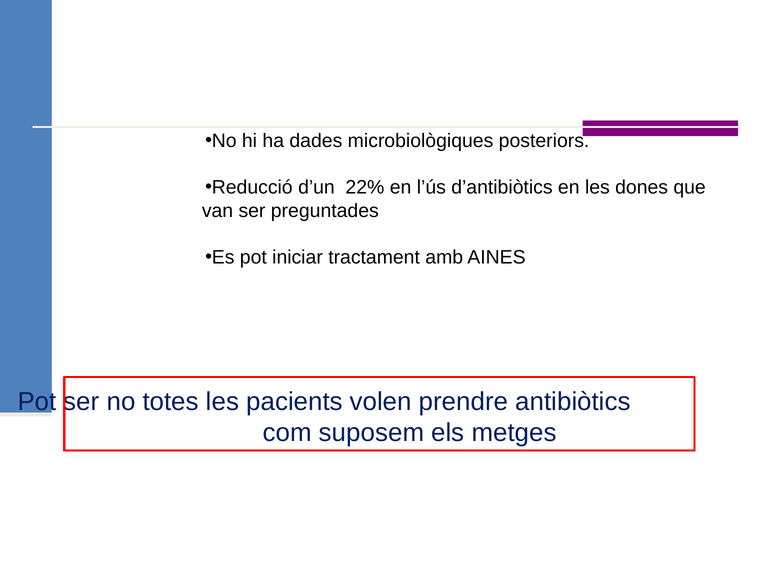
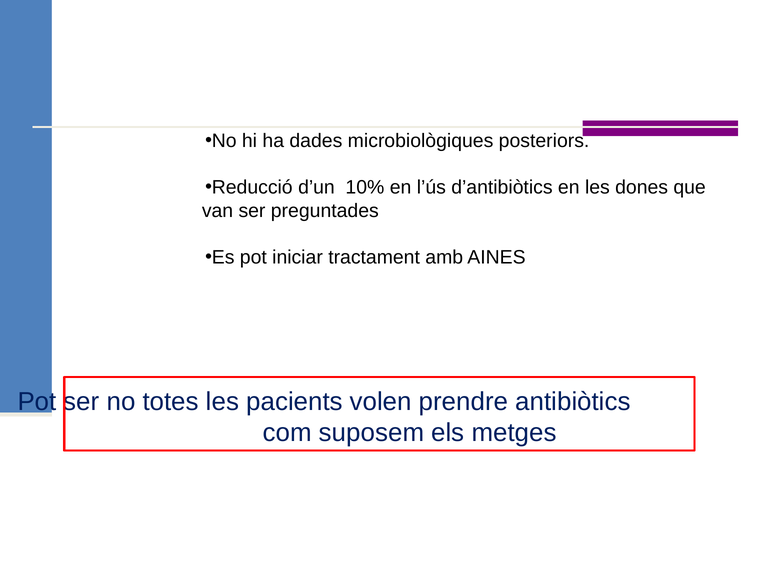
22%: 22% -> 10% (365, 187)
